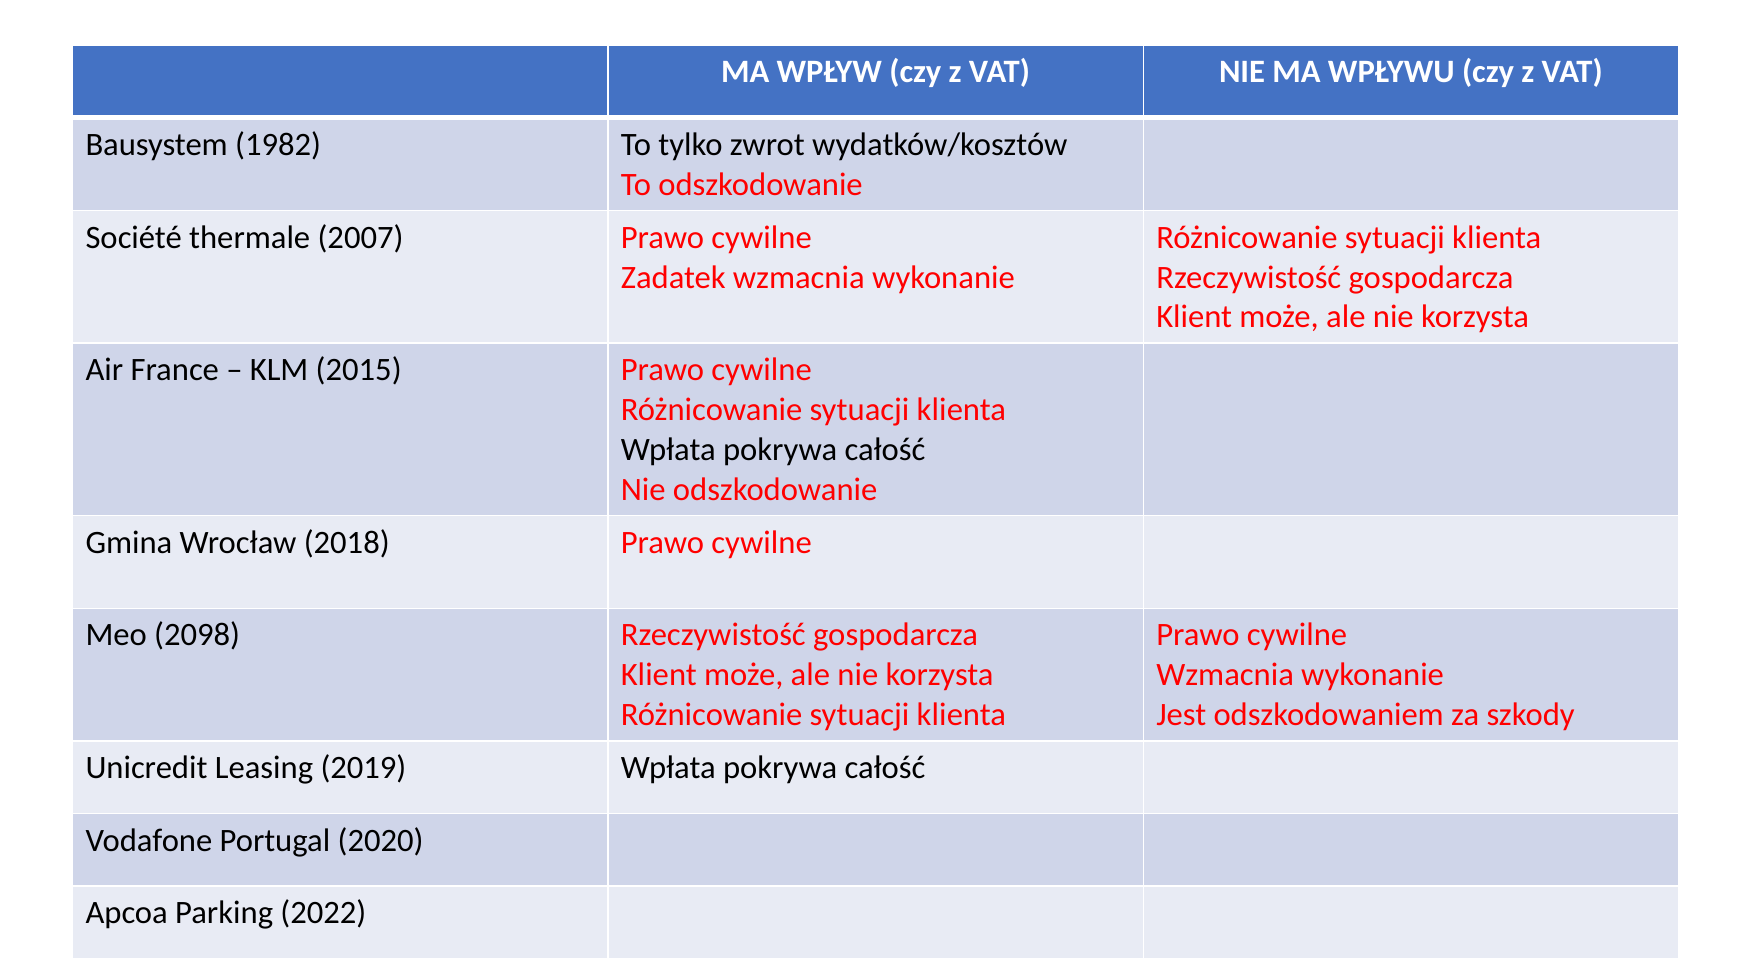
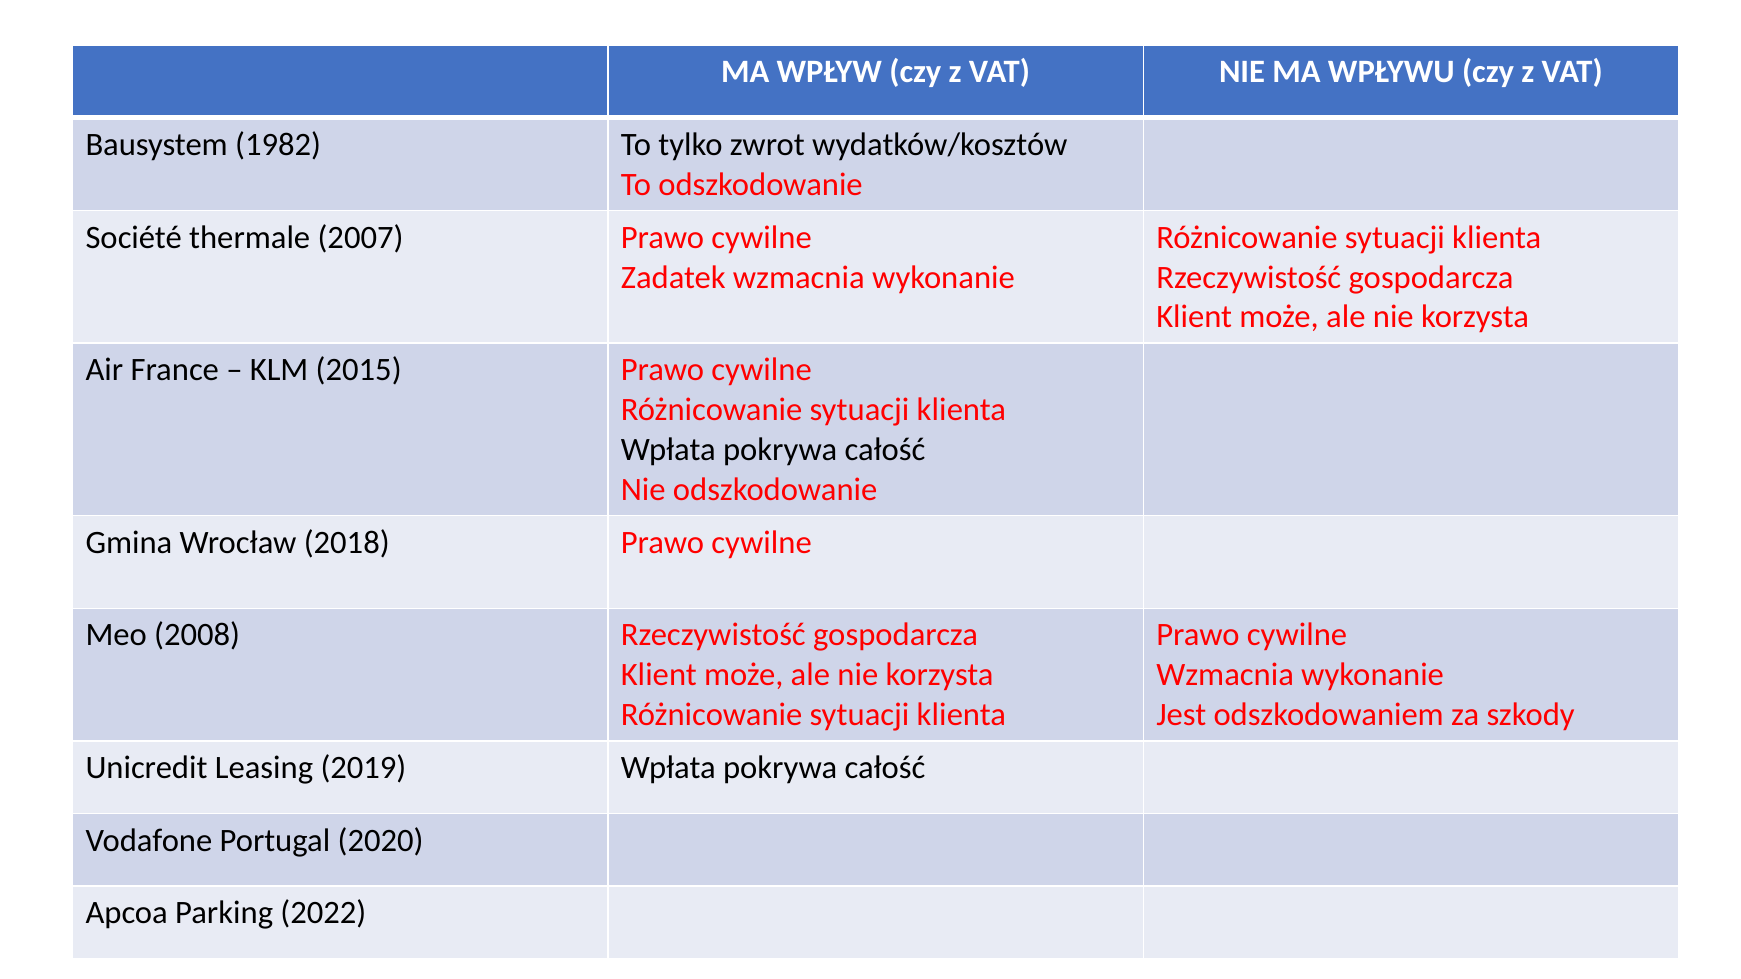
2098: 2098 -> 2008 (197, 635)
